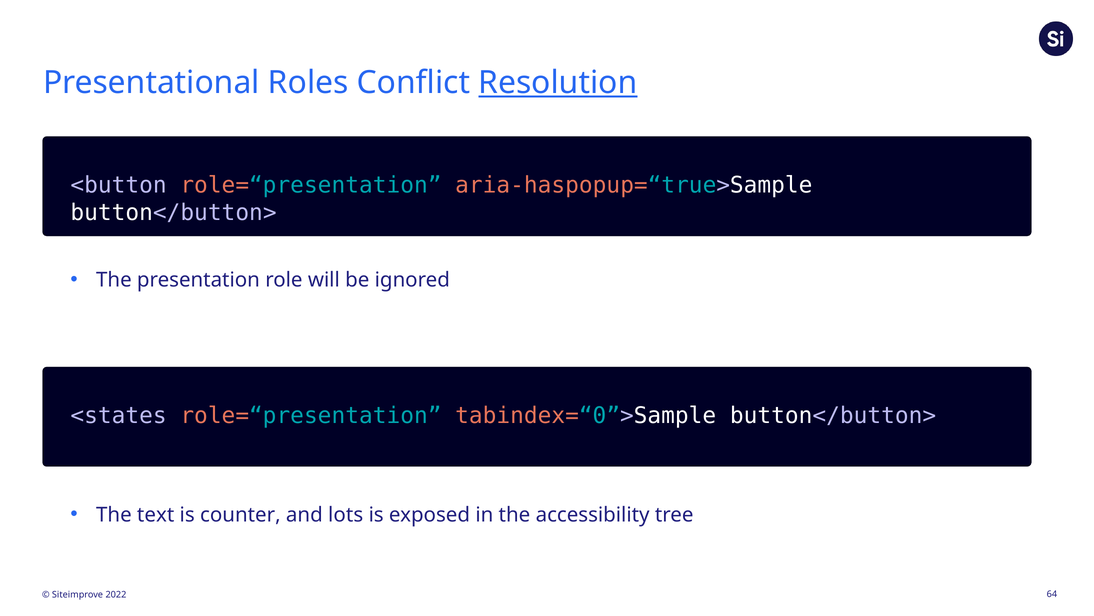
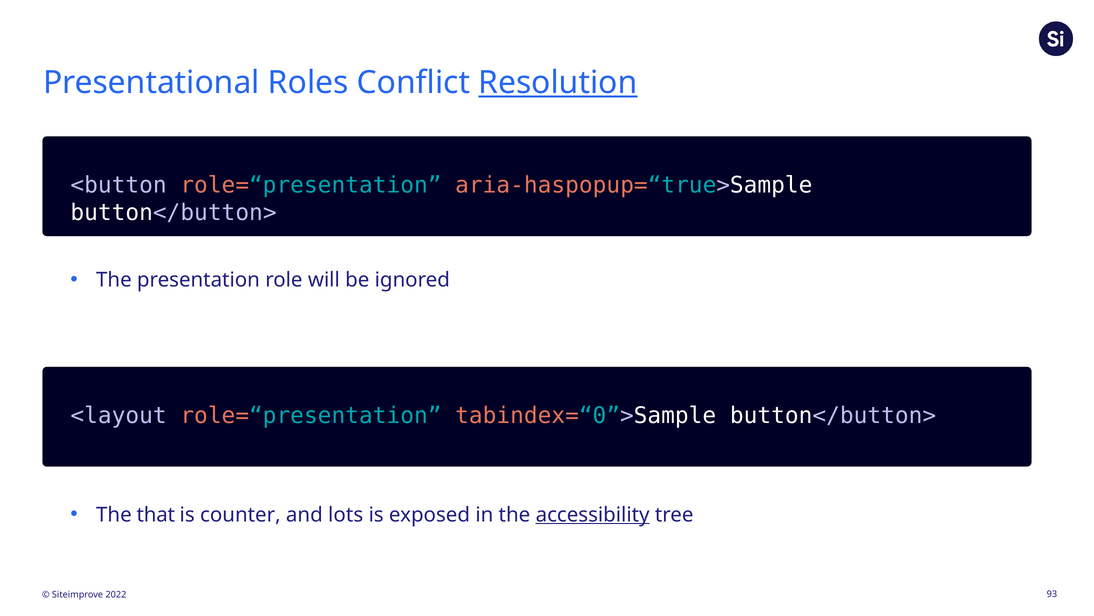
<states: <states -> <layout (119, 415)
text: text -> that (156, 514)
accessibility underline: none -> present (593, 514)
64: 64 -> 93 (1052, 594)
